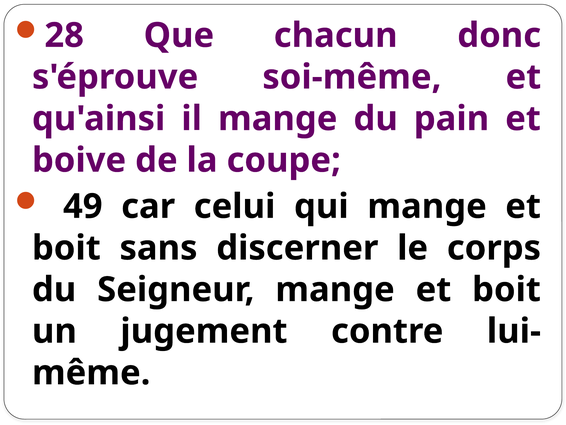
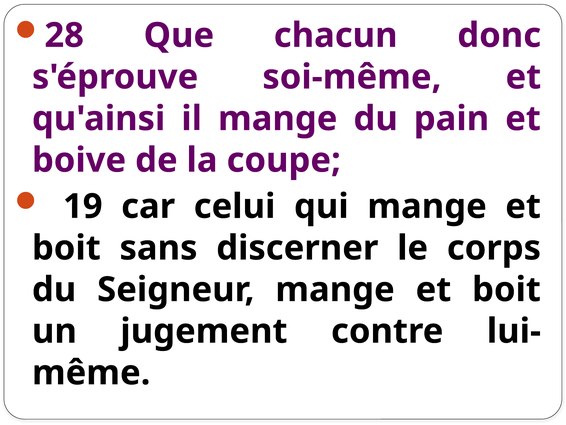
49: 49 -> 19 (83, 206)
